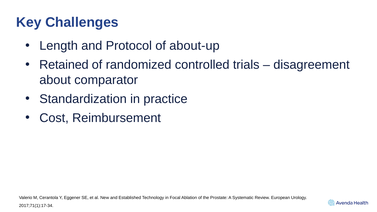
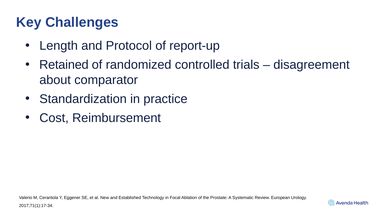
about-up: about-up -> report-up (195, 46)
